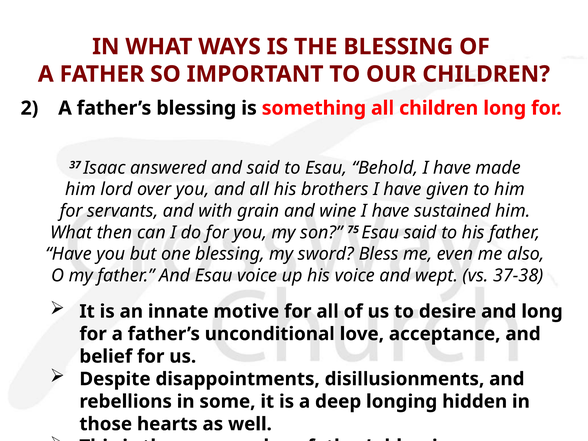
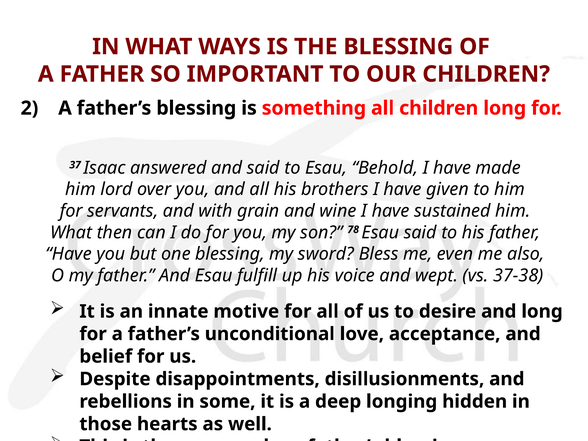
75: 75 -> 78 (353, 230)
Esau voice: voice -> fulfill (257, 276)
